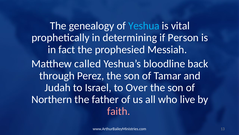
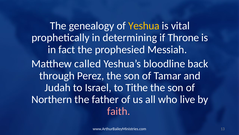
Yeshua colour: light blue -> yellow (144, 26)
Person: Person -> Throne (183, 38)
Over: Over -> Tithe (137, 87)
